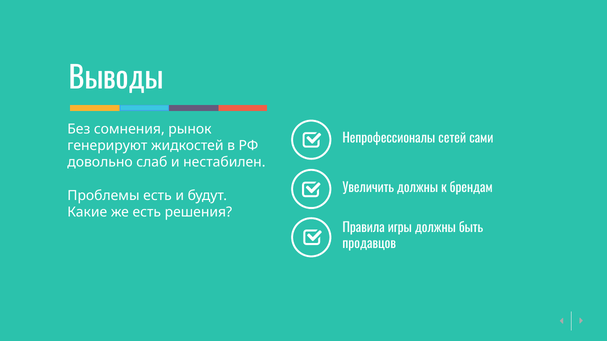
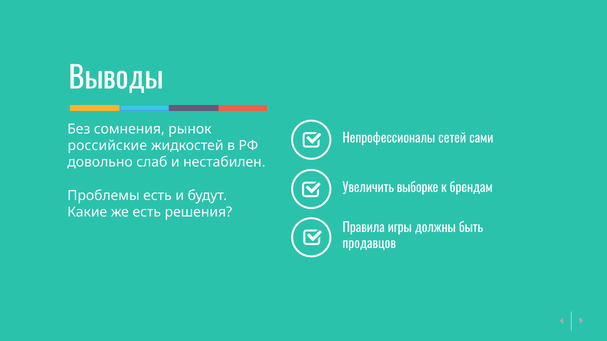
генерируют: генерируют -> российские (107, 146)
Увеличить должны: должны -> выборке (418, 188)
